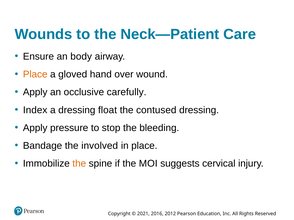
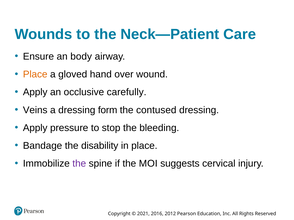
Index: Index -> Veins (35, 110)
float: float -> form (108, 110)
involved: involved -> disability (100, 146)
the colour: orange -> purple (79, 164)
